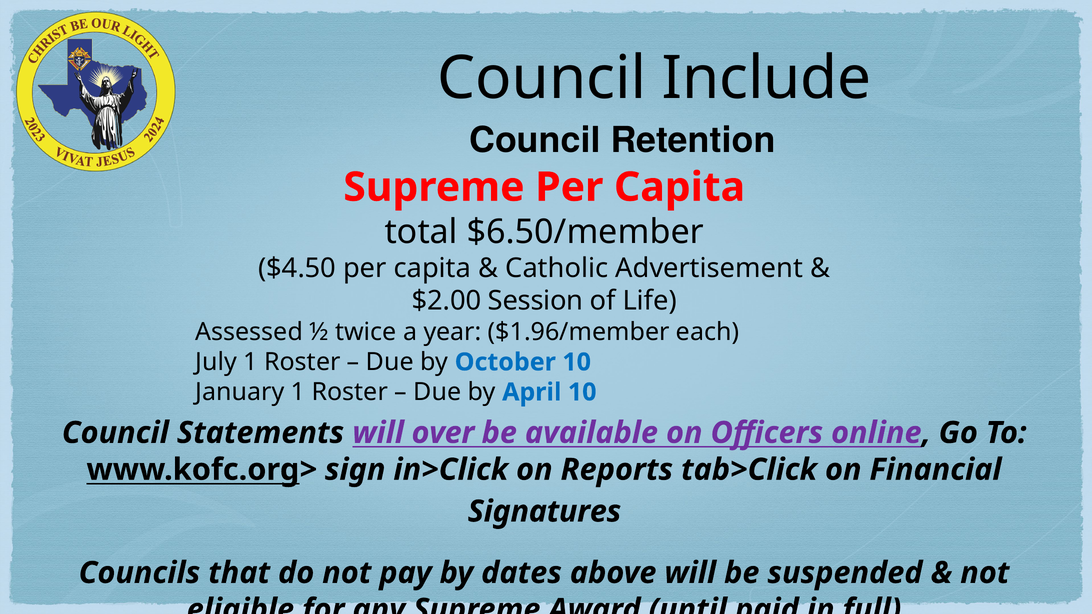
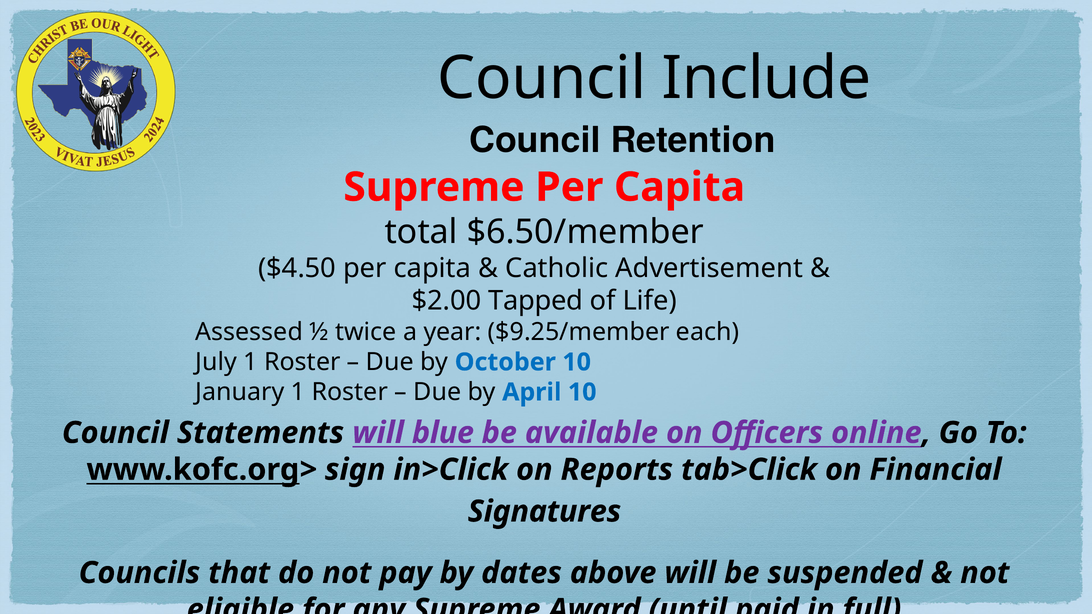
Session: Session -> Tapped (536, 301)
$1.96/member: $1.96/member -> $9.25/member (579, 332)
over: over -> blue (443, 433)
